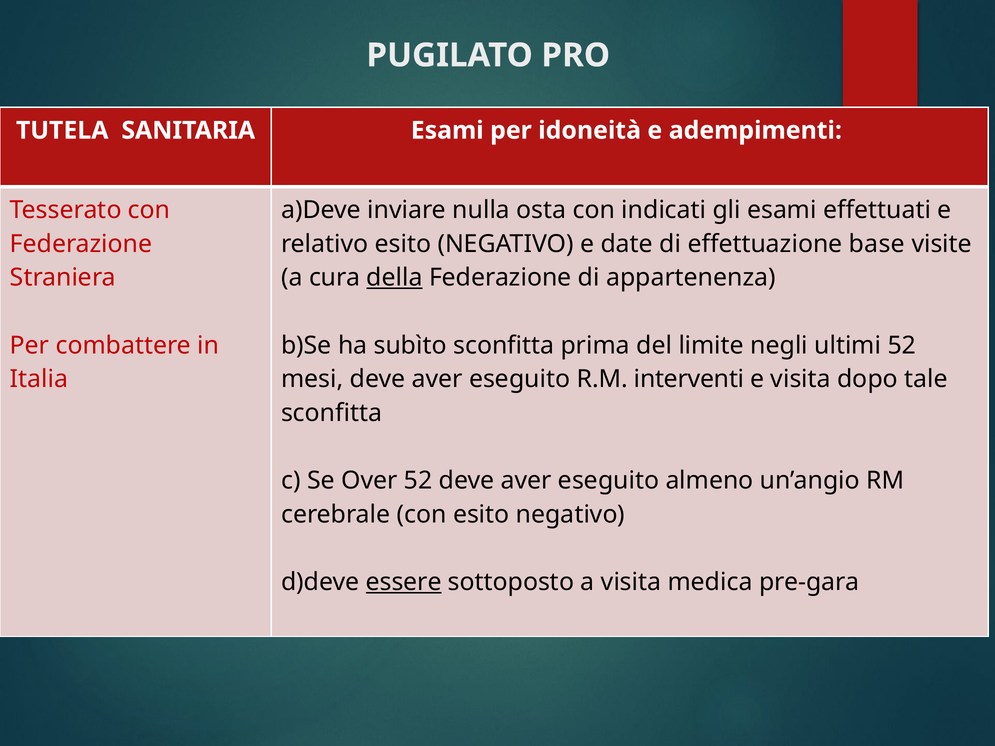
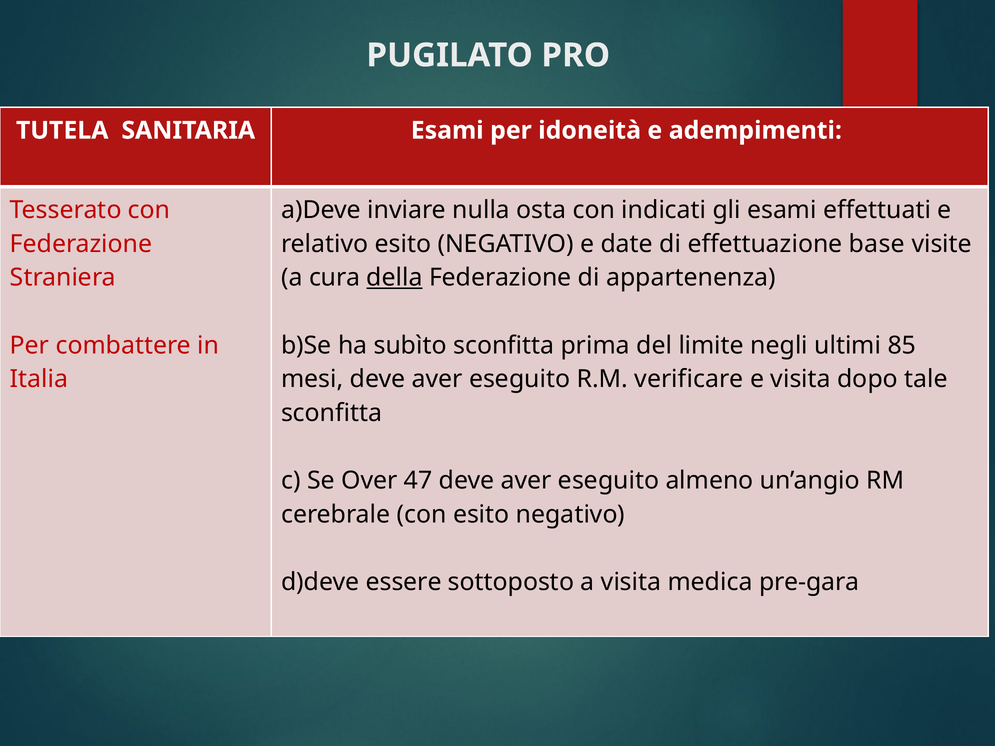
ultimi 52: 52 -> 85 (902, 345)
interventi: interventi -> verificare (689, 379)
Over 52: 52 -> 47 (418, 481)
essere underline: present -> none (404, 582)
